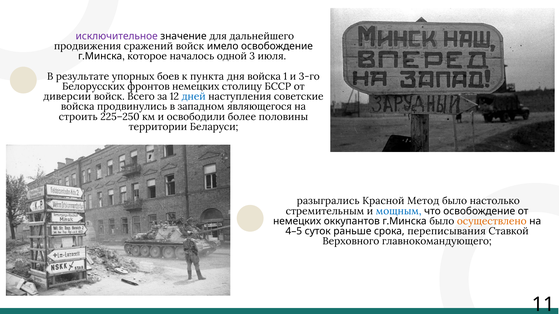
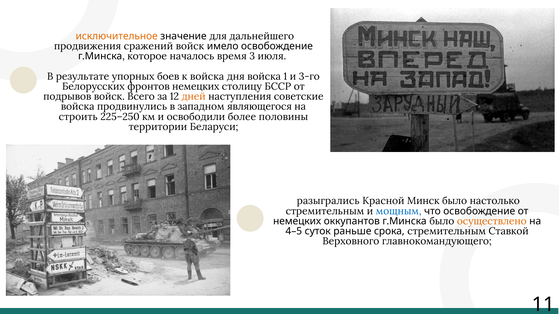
исключительное colour: purple -> orange (117, 36)
одной: одной -> время (232, 56)
к пункта: пункта -> войска (207, 77)
диверсии: диверсии -> подрывов (67, 97)
дней colour: blue -> orange (194, 97)
Метод: Метод -> Минск (423, 201)
срока переписывания: переписывания -> стремительным (447, 232)
